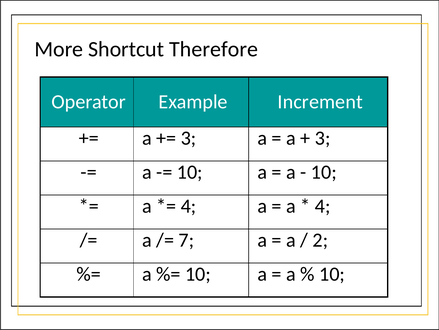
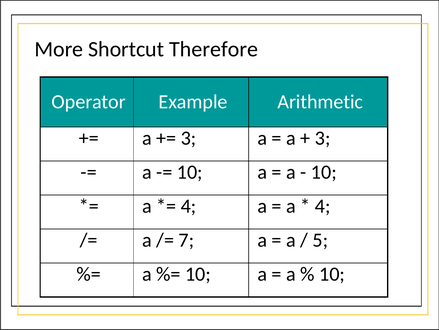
Increment: Increment -> Arithmetic (320, 102)
2: 2 -> 5 (320, 240)
